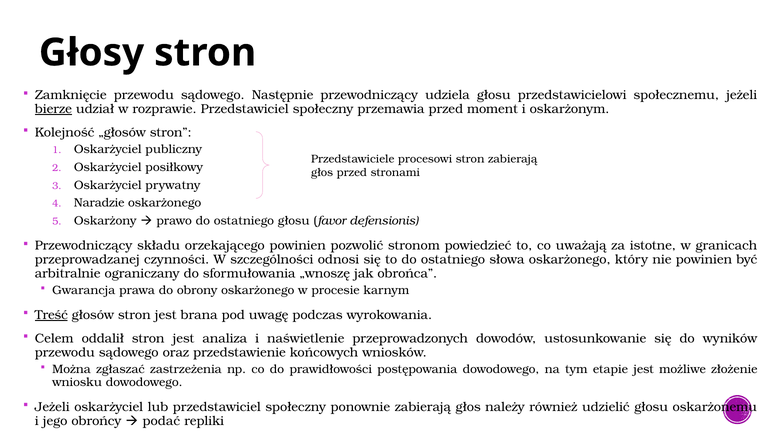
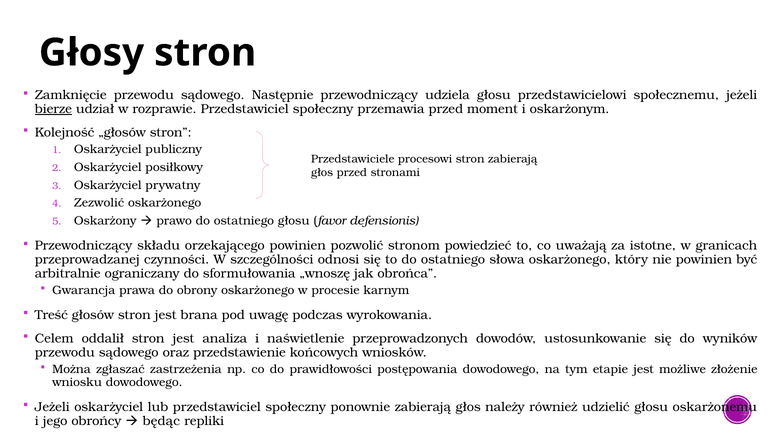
Naradzie: Naradzie -> Zezwolić (99, 203)
Treść underline: present -> none (51, 315)
podać: podać -> będąc (161, 421)
